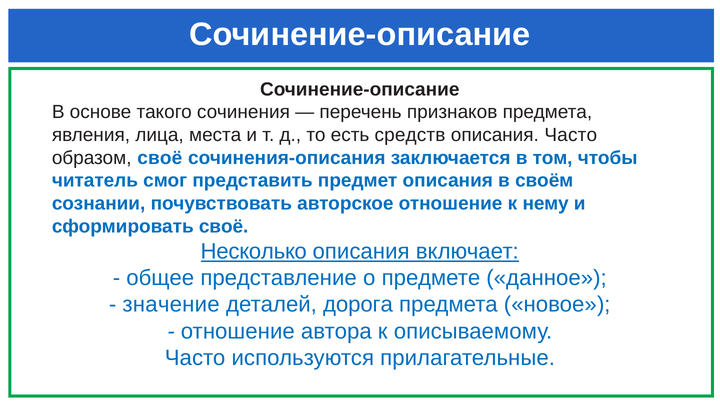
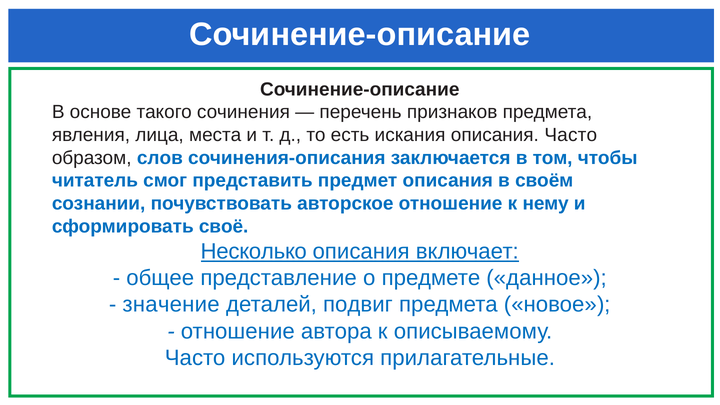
средств: средств -> искания (410, 135)
образом своё: своё -> слов (160, 158)
дорога: дорога -> подвиг (358, 305)
